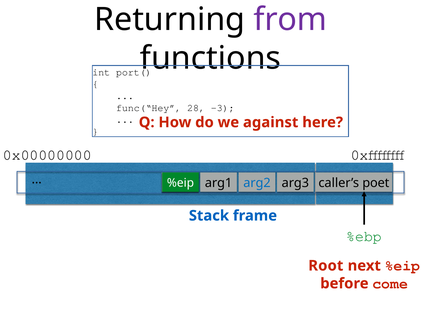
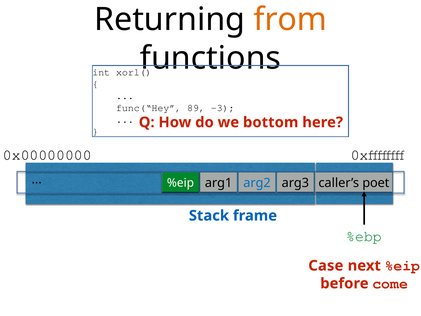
from colour: purple -> orange (290, 20)
port(: port( -> xorl( (134, 72)
28: 28 -> 89 (196, 108)
against: against -> bottom (271, 122)
Root: Root -> Case (326, 265)
